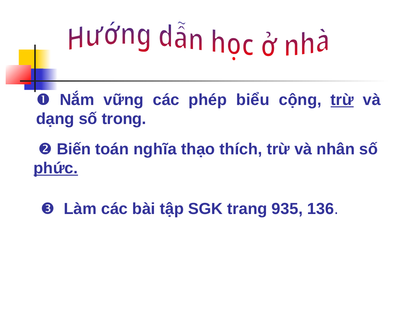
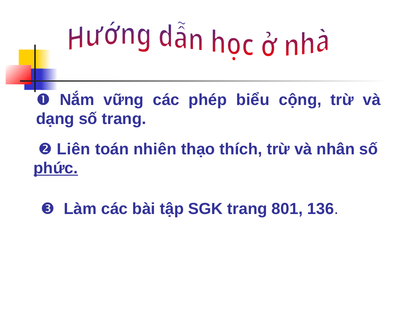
trừ underline: present -> none (342, 100)
số trong: trong -> trang (124, 119)
Biến: Biến -> Liên (74, 149)
nghĩa: nghĩa -> nhiên (155, 149)
935: 935 -> 801 (287, 209)
